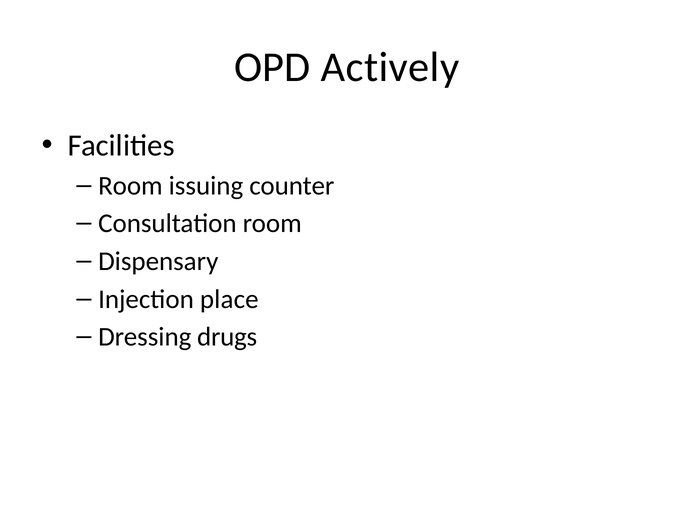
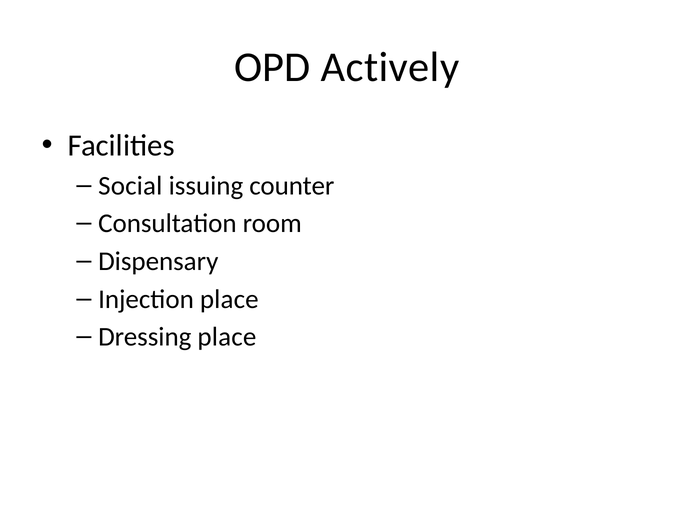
Room: Room -> Social (130, 186)
Dressing drugs: drugs -> place (227, 337)
